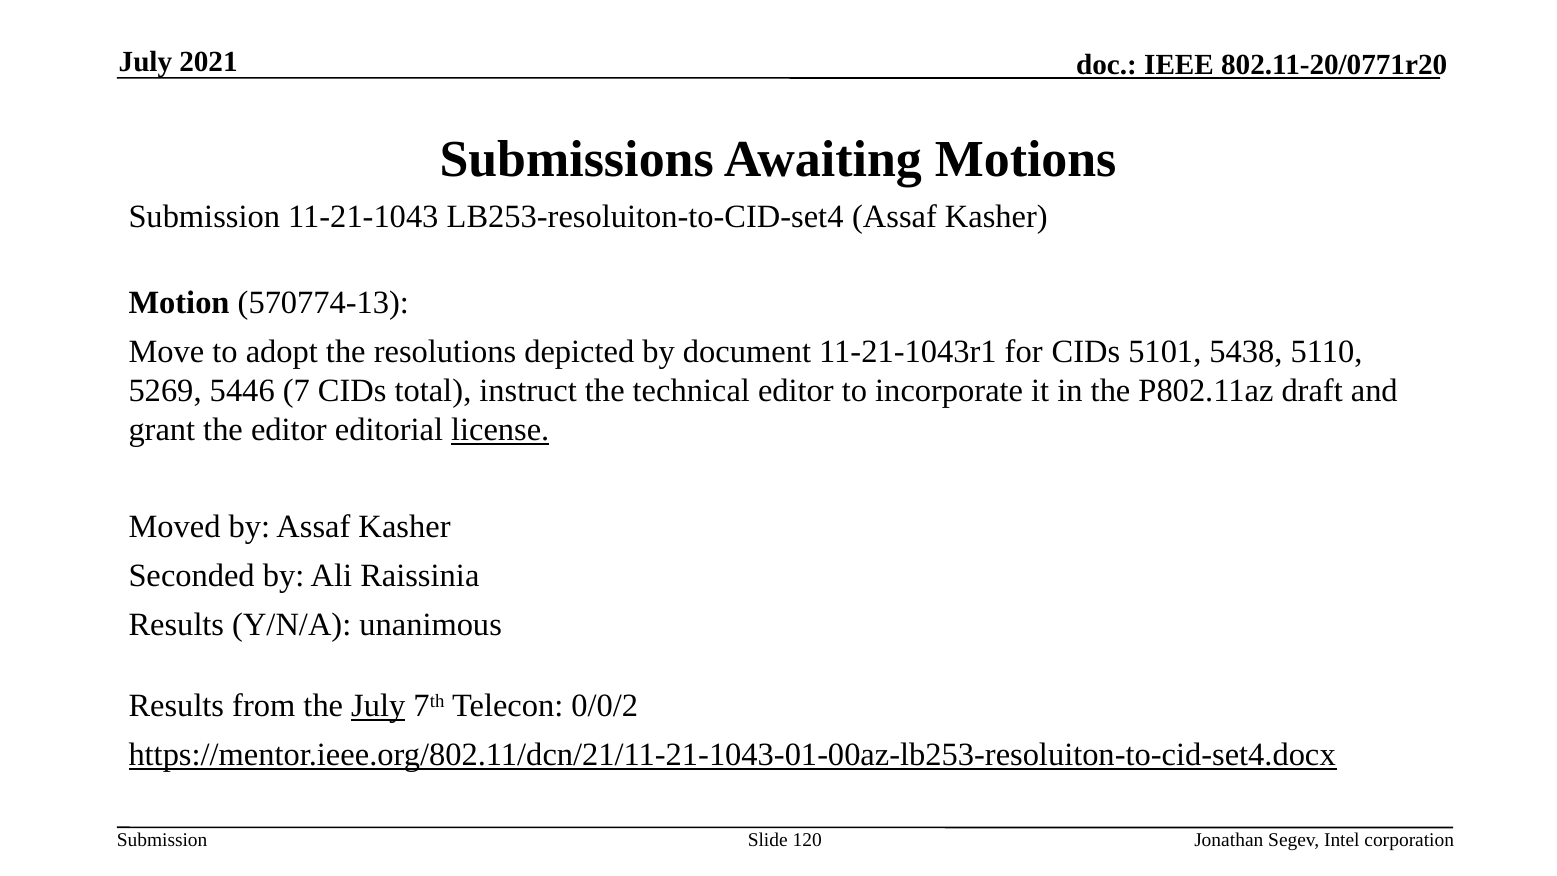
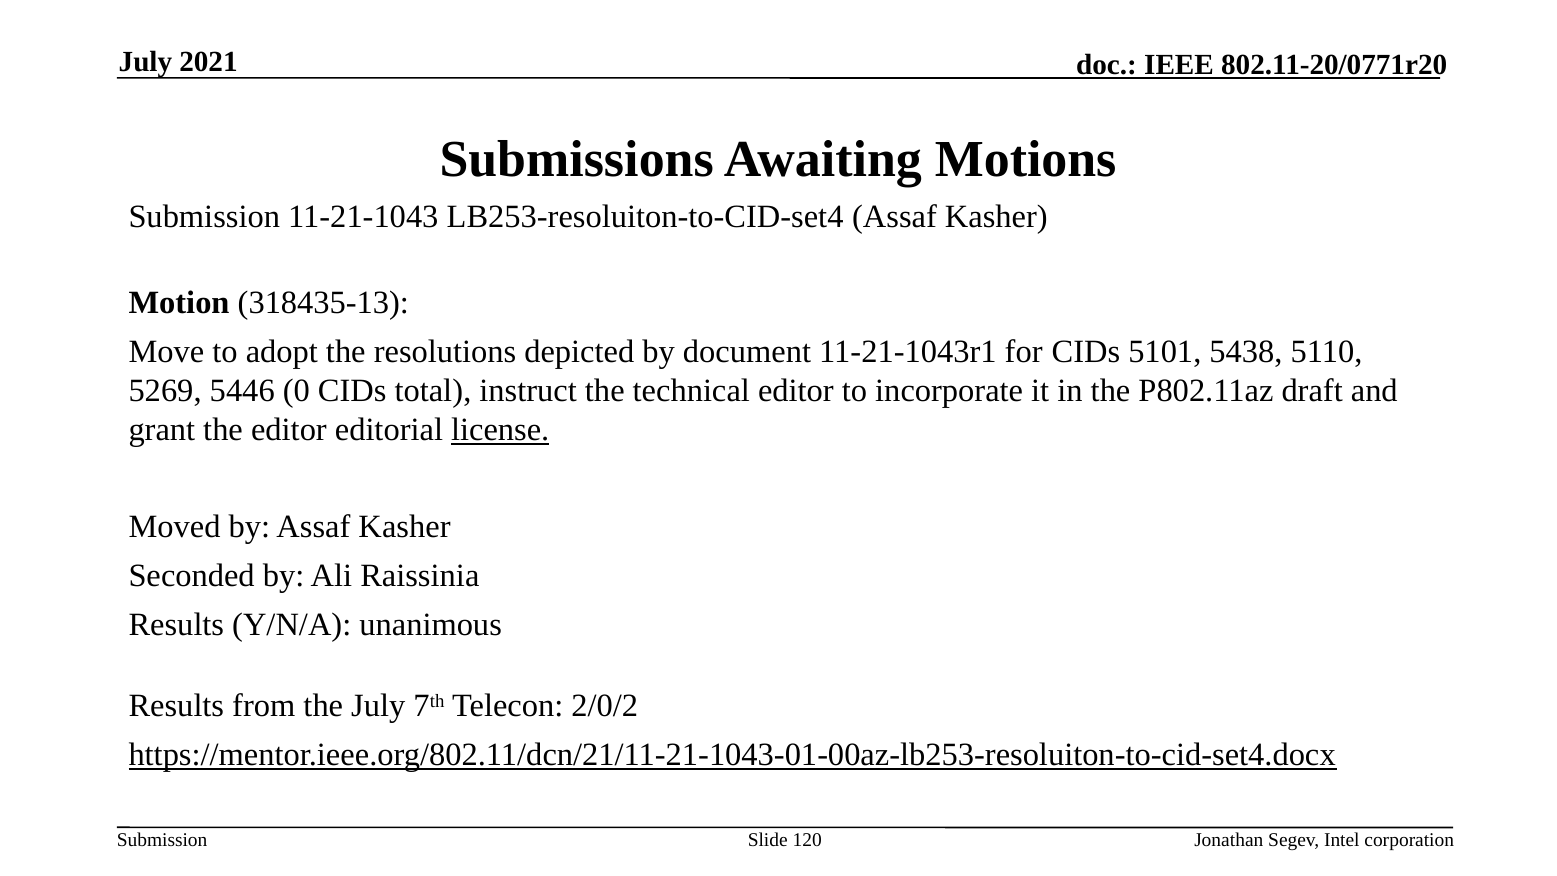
570774-13: 570774-13 -> 318435-13 (323, 303)
7: 7 -> 0 (296, 391)
July underline: present -> none (378, 706)
0/0/2: 0/0/2 -> 2/0/2 (605, 706)
